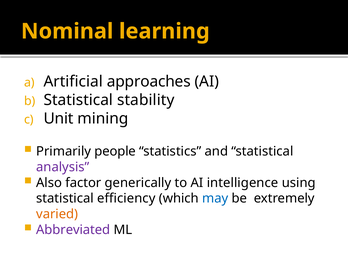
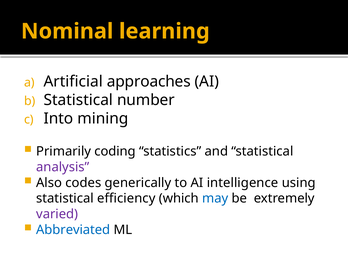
stability: stability -> number (146, 100)
Unit: Unit -> Into (58, 119)
people: people -> coding (115, 151)
factor: factor -> codes (83, 183)
varied colour: orange -> purple (57, 214)
Abbreviated colour: purple -> blue (73, 230)
